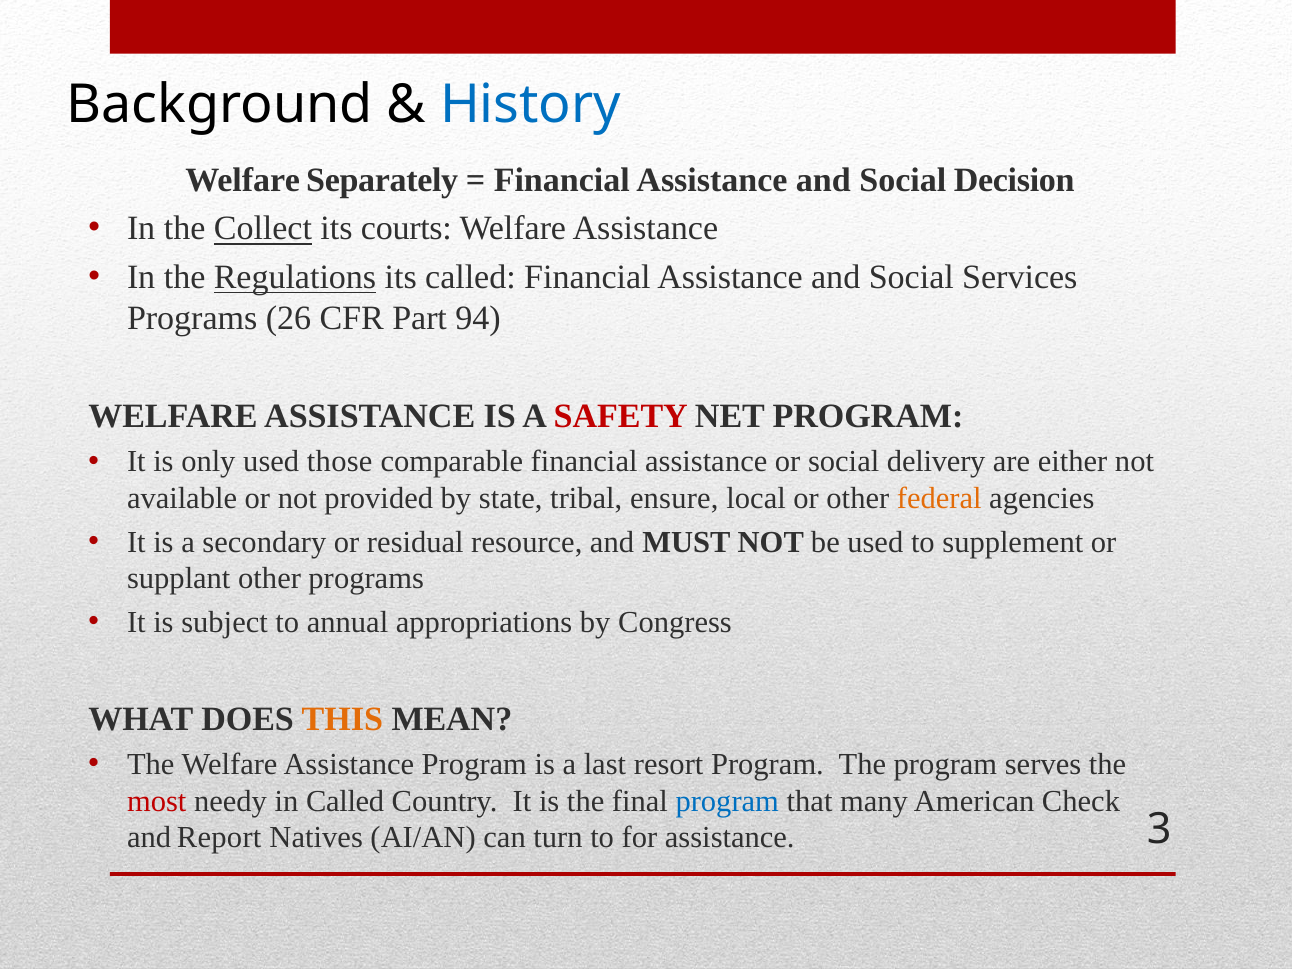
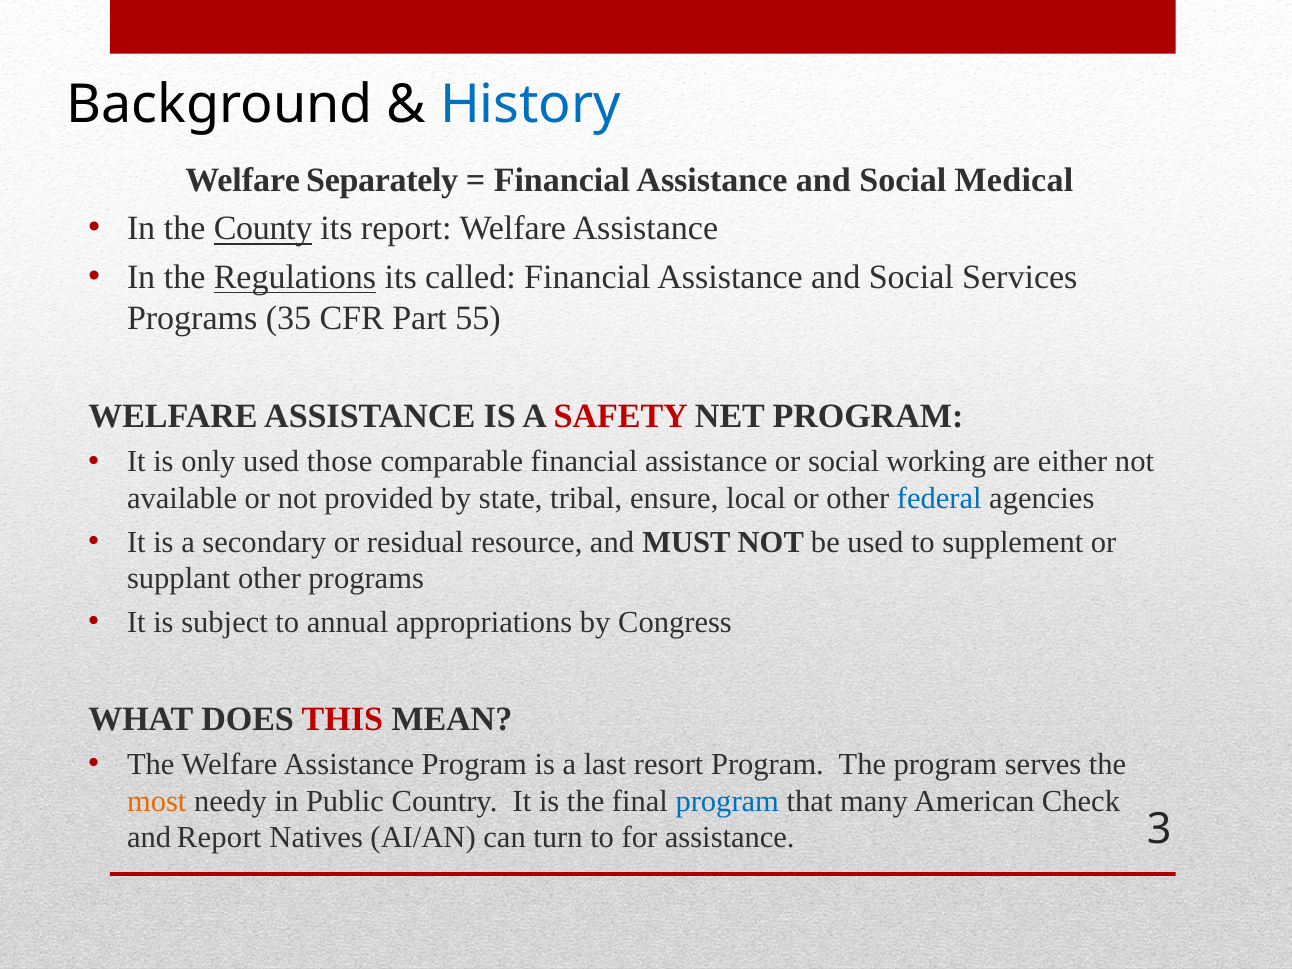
Decision: Decision -> Medical (1014, 180)
Collect: Collect -> County (263, 229)
its courts: courts -> report (406, 229)
26: 26 -> 35 (288, 318)
94: 94 -> 55 (478, 318)
delivery: delivery -> working (936, 462)
federal colour: orange -> blue (939, 498)
THIS colour: orange -> red (342, 719)
most colour: red -> orange (157, 801)
in Called: Called -> Public (345, 801)
